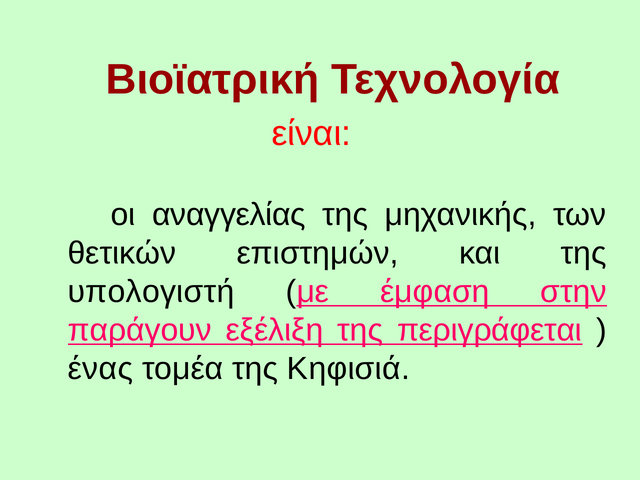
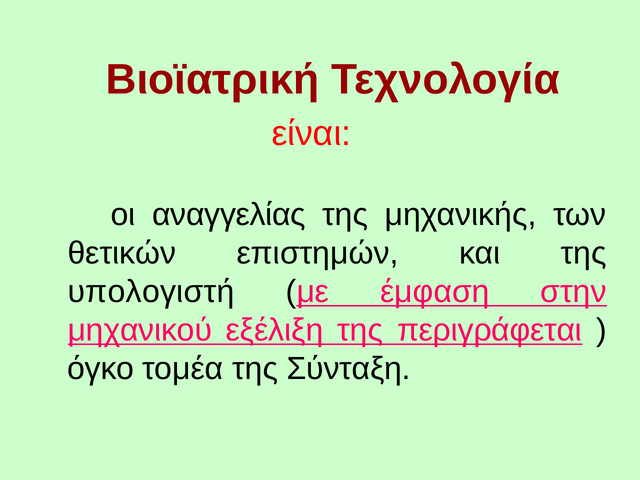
παράγουν: παράγουν -> μηχανικού (140, 330)
ένας: ένας -> όγκο (101, 368)
Κηφισιά: Κηφισιά -> Σύνταξη (349, 368)
